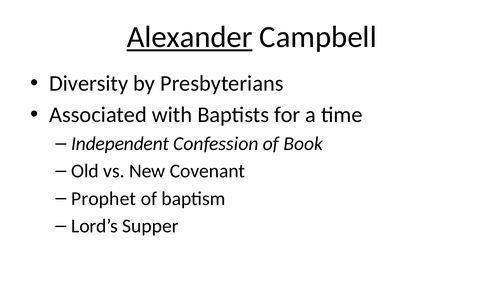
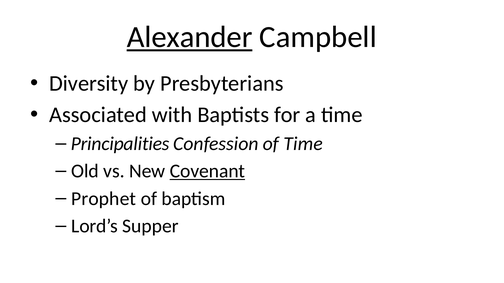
Independent: Independent -> Principalities (120, 144)
of Book: Book -> Time (303, 144)
Covenant underline: none -> present (207, 171)
